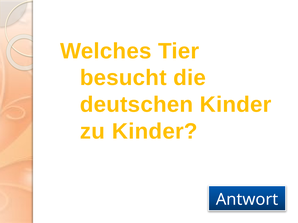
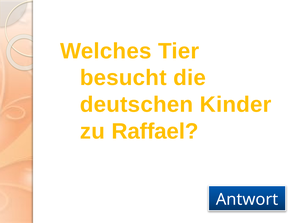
zu Kinder: Kinder -> Raffael (155, 132)
